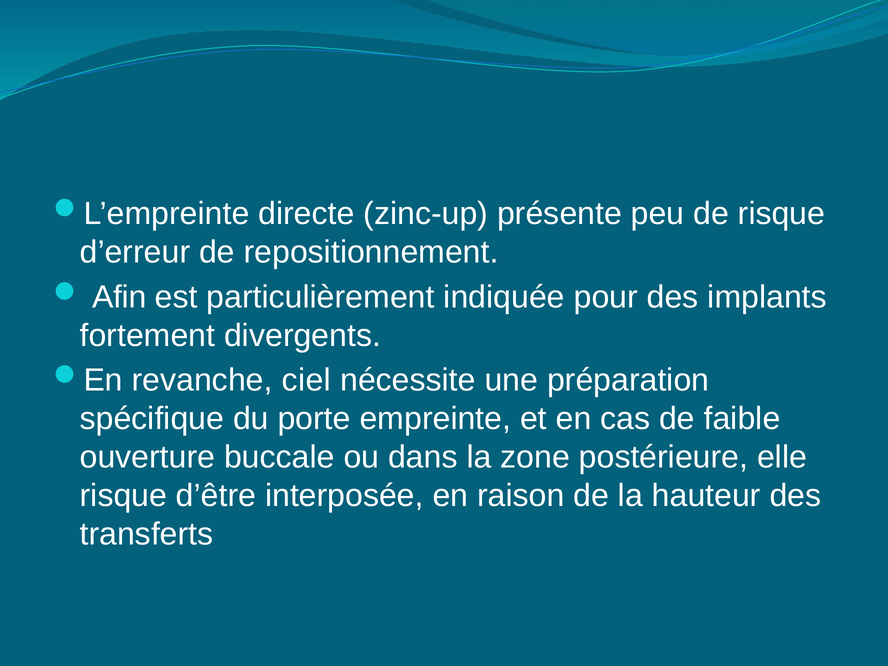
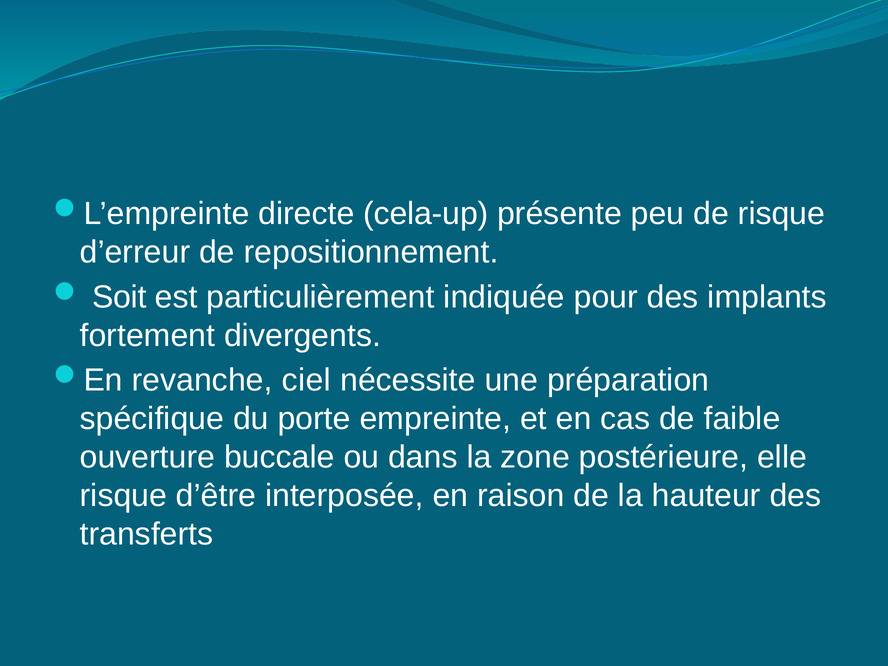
zinc-up: zinc-up -> cela-up (426, 214)
Afin: Afin -> Soit (119, 297)
